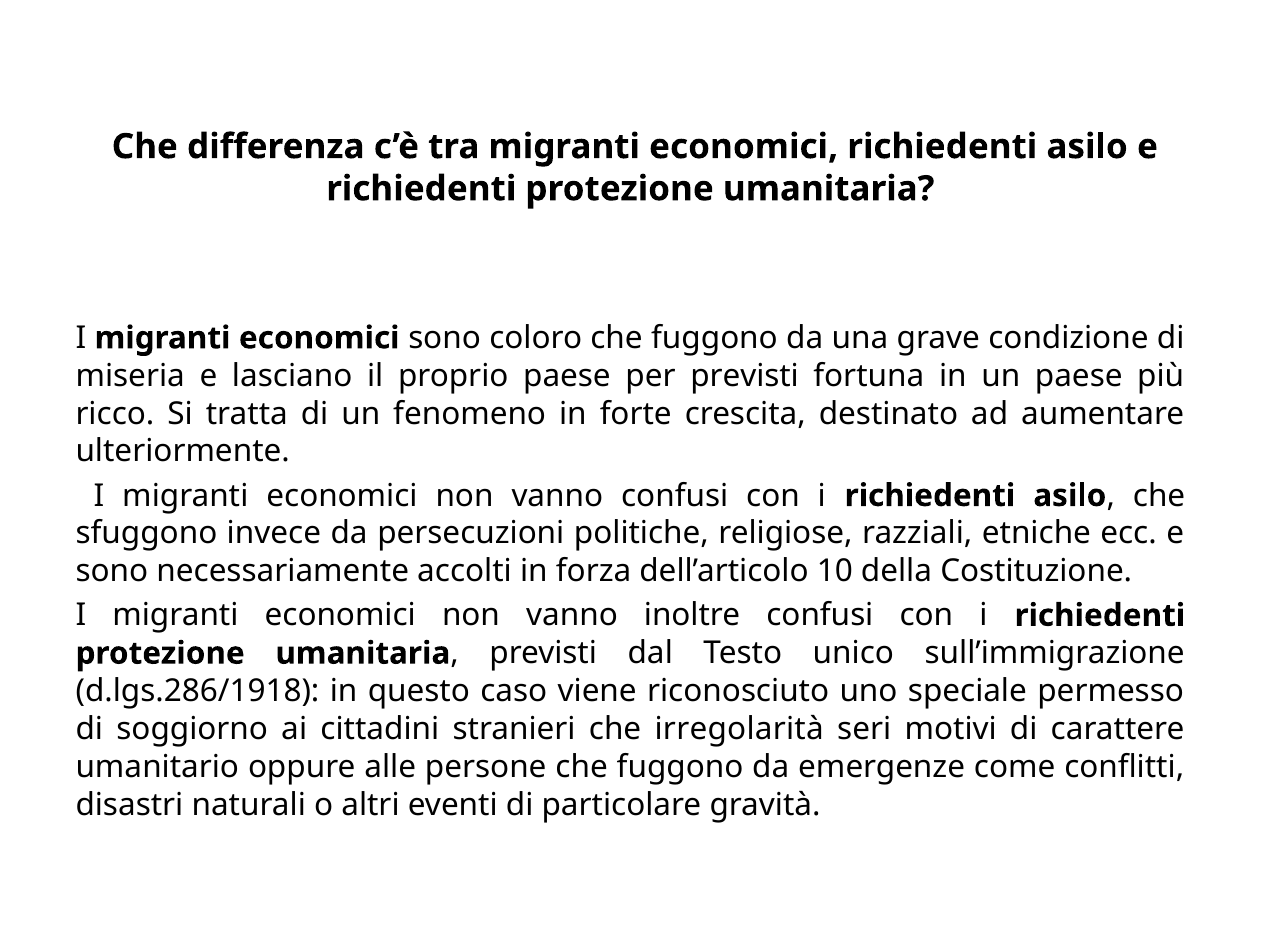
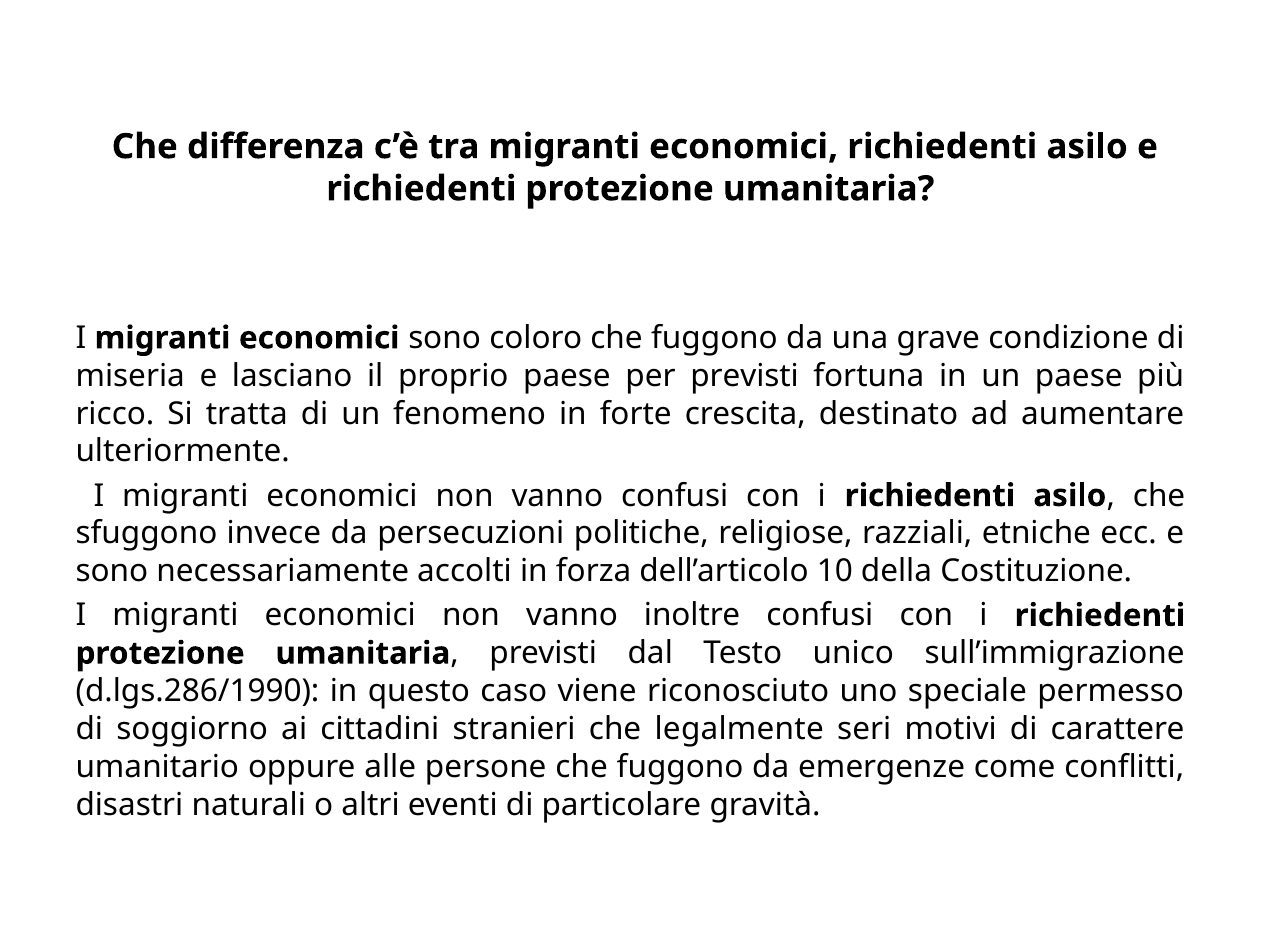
d.lgs.286/1918: d.lgs.286/1918 -> d.lgs.286/1990 (198, 691)
irregolarità: irregolarità -> legalmente (739, 729)
